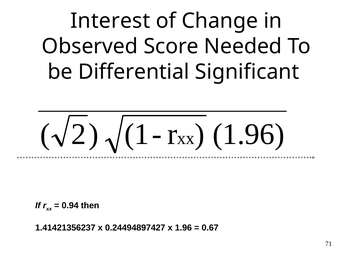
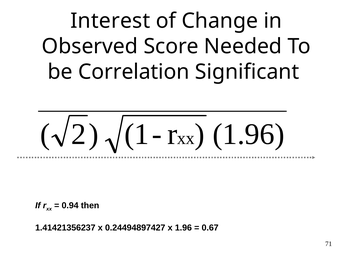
Differential: Differential -> Correlation (134, 72)
